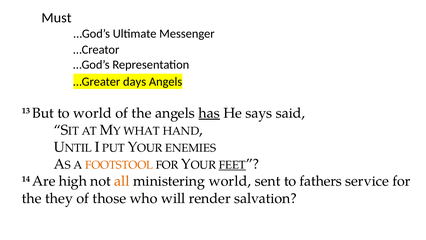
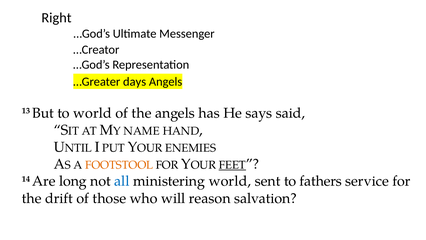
Must: Must -> Right (57, 18)
has underline: present -> none (209, 113)
WHAT: WHAT -> NAME (142, 131)
high: high -> long (73, 181)
all colour: orange -> blue (122, 181)
they: they -> drift (59, 198)
render: render -> reason (210, 198)
